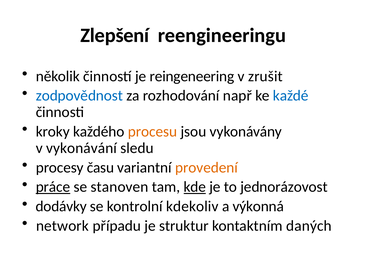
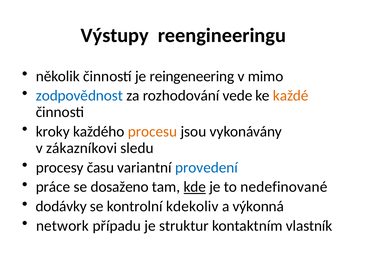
Zlepšení: Zlepšení -> Výstupy (115, 35)
zrušit: zrušit -> mimo (266, 76)
např: např -> vede (238, 96)
každé colour: blue -> orange (291, 96)
vykonávání: vykonávání -> zákazníkovi (82, 148)
provedení colour: orange -> blue (207, 168)
práce underline: present -> none (53, 187)
stanoven: stanoven -> dosaženo (120, 187)
jednorázovost: jednorázovost -> nedefinované (284, 187)
daných: daných -> vlastník (309, 226)
